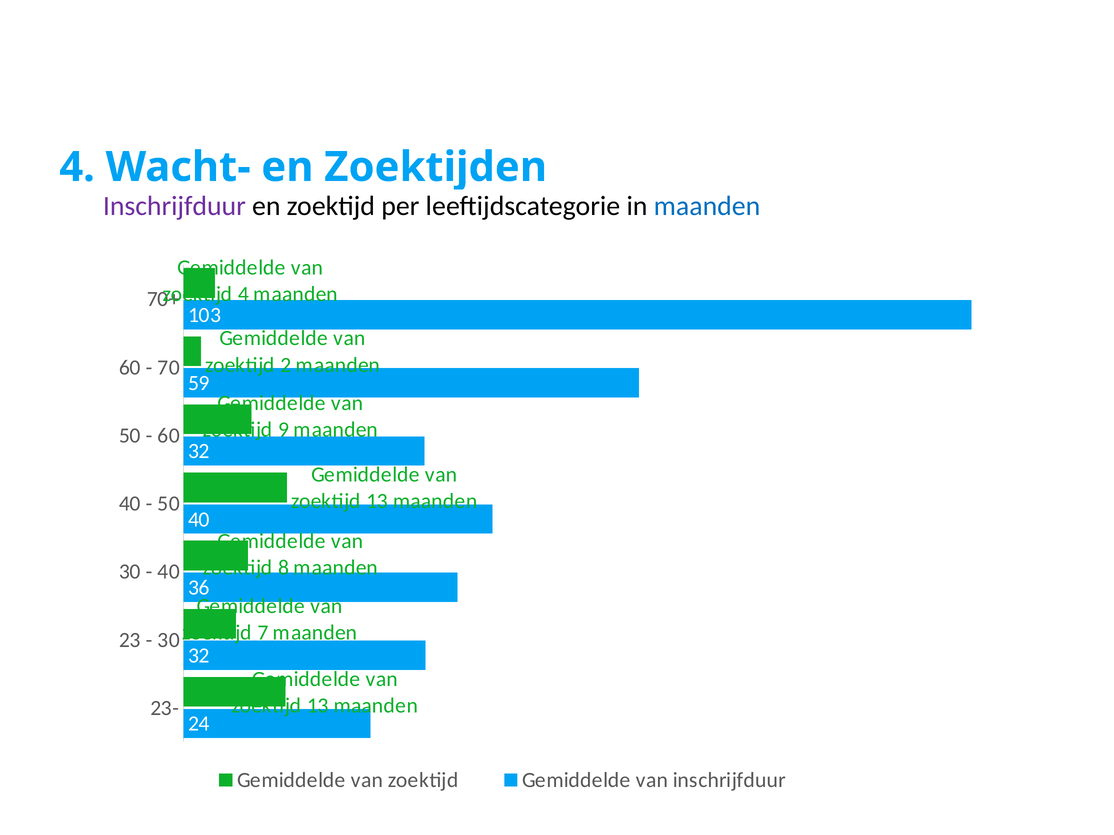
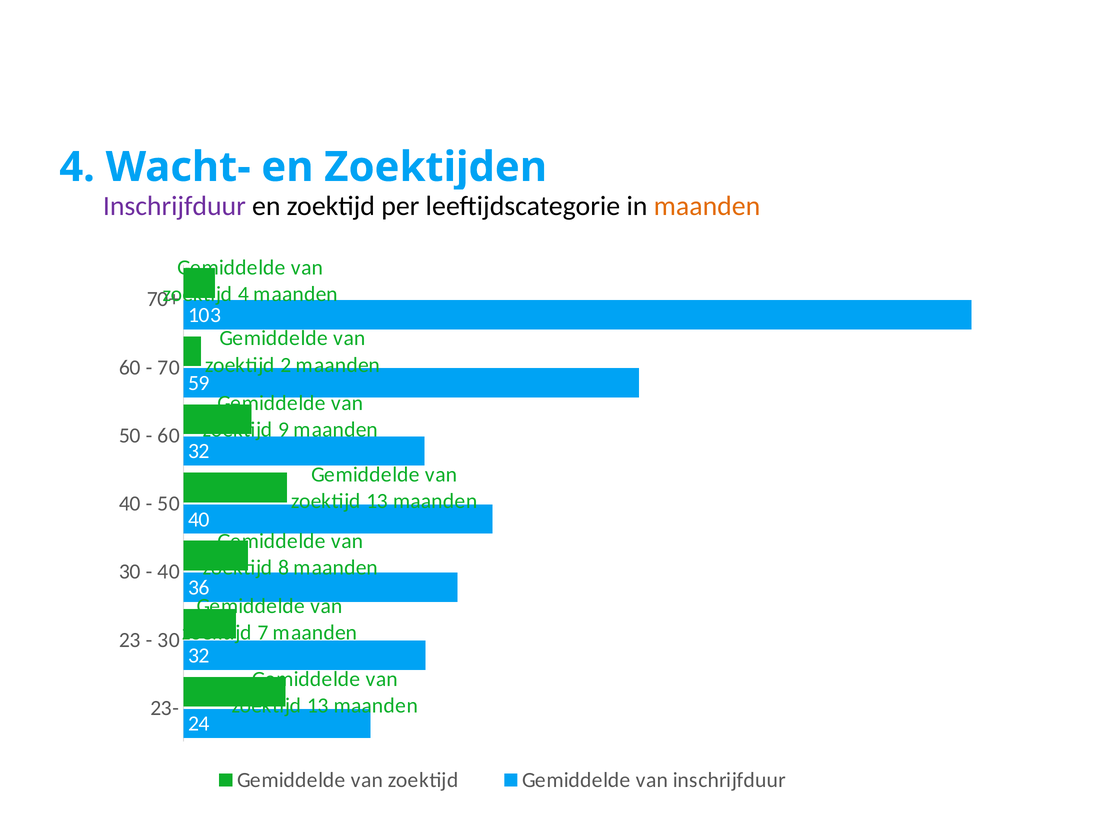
maanden colour: blue -> orange (707, 206)
